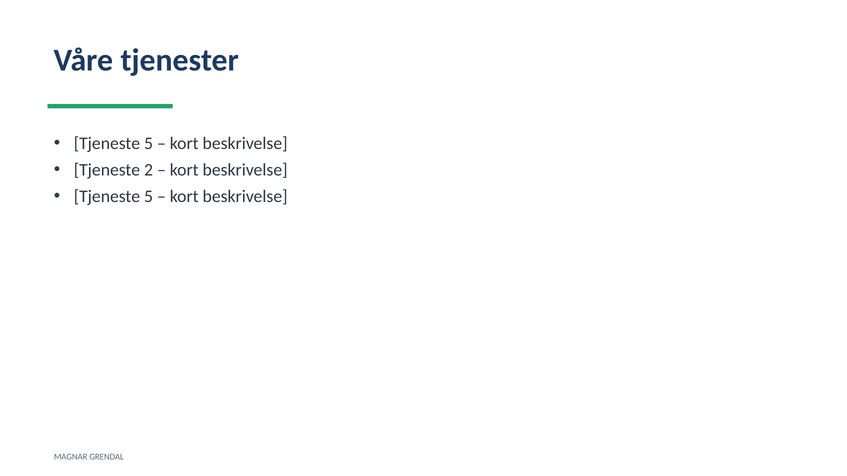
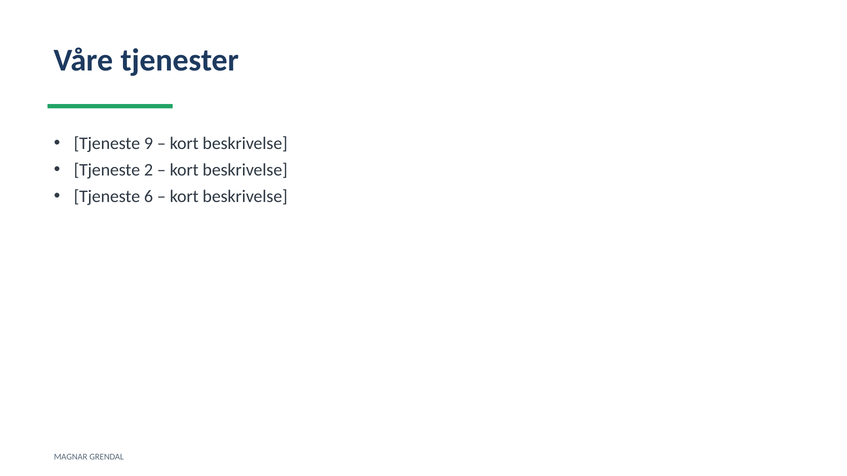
5: 5 -> 9 (148, 143)
5: 5 -> 6 (148, 196)
